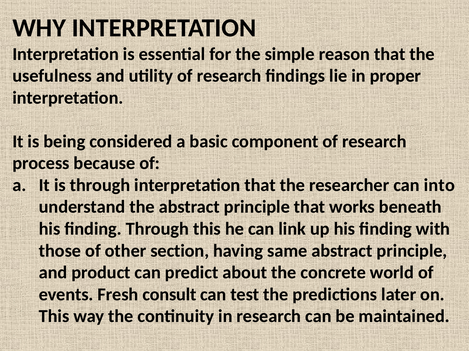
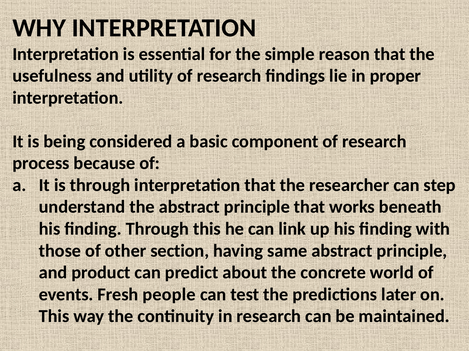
into: into -> step (440, 186)
consult: consult -> people (169, 295)
